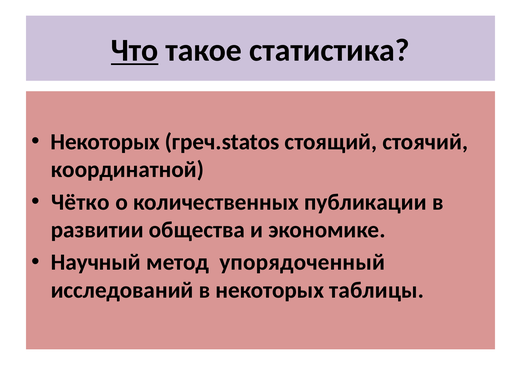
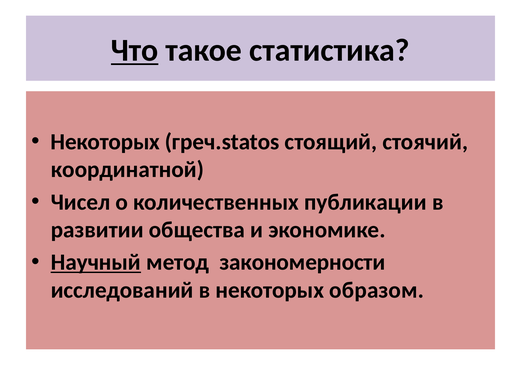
Чётко: Чётко -> Чисел (81, 202)
Научный underline: none -> present (96, 262)
упорядоченный: упорядоченный -> закономерности (302, 262)
таблицы: таблицы -> образом (377, 290)
